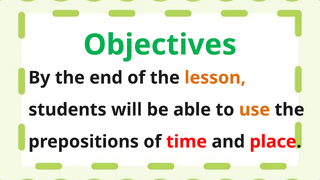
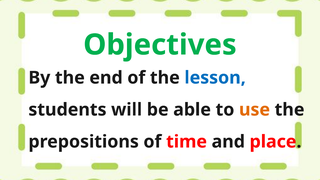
lesson colour: orange -> blue (215, 78)
